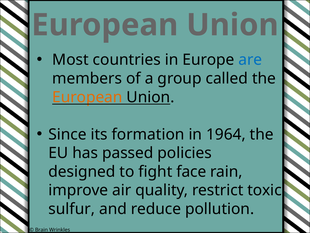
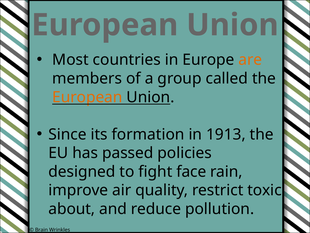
are colour: blue -> orange (250, 60)
1964: 1964 -> 1913 (226, 134)
sulfur: sulfur -> about (72, 209)
